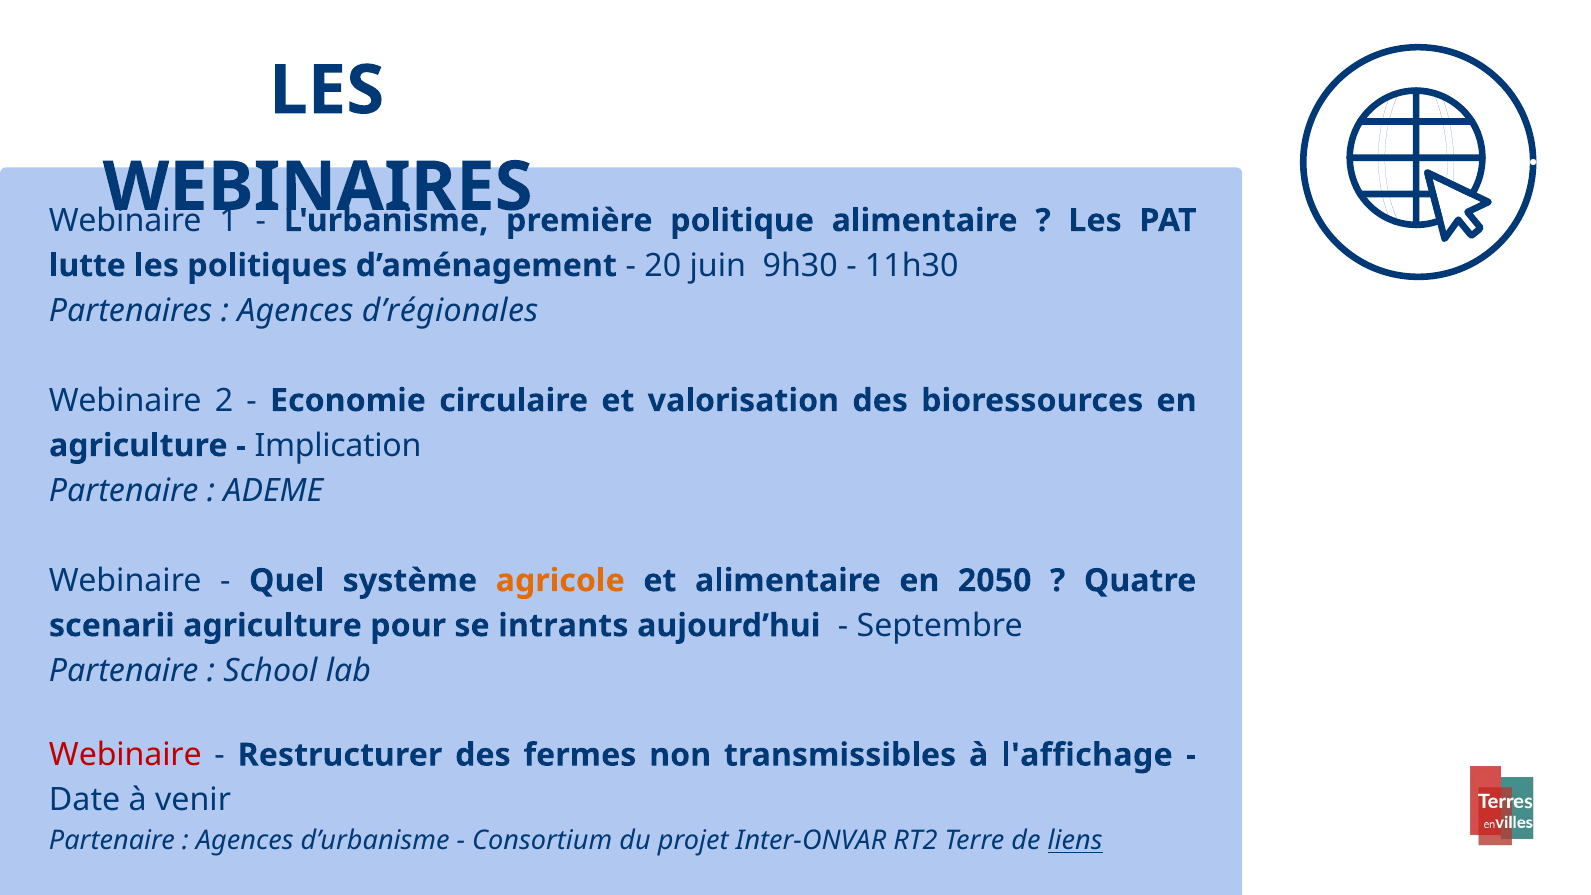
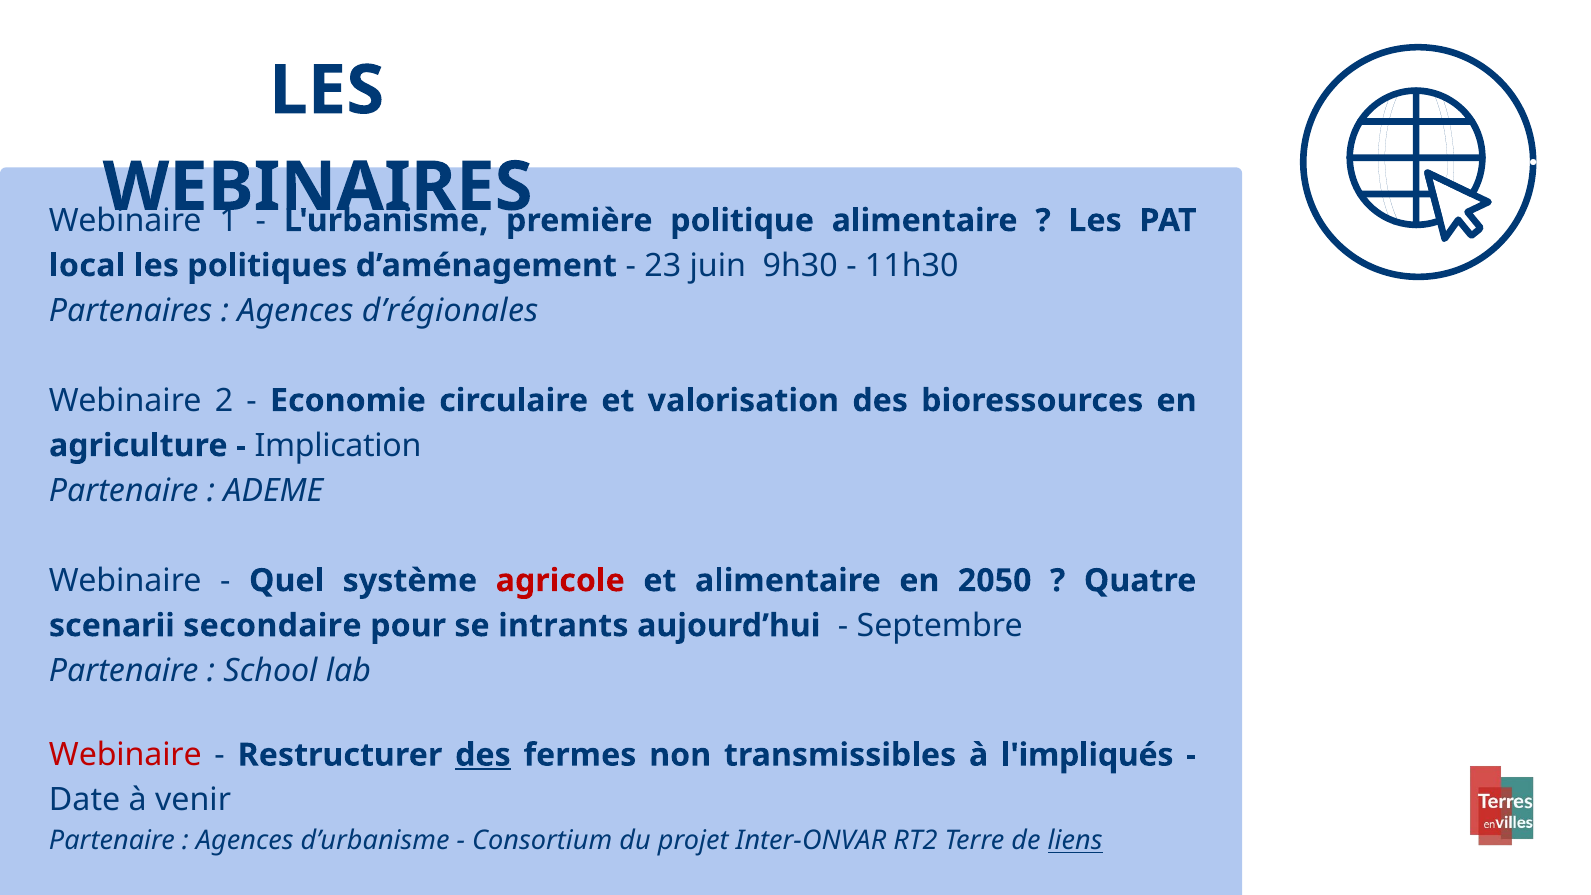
lutte: lutte -> local (87, 266)
20: 20 -> 23 (663, 266)
agricole colour: orange -> red (560, 581)
scenarii agriculture: agriculture -> secondaire (272, 626)
des underline: none -> present (483, 755)
l'affichage: l'affichage -> l'impliqués (1087, 755)
